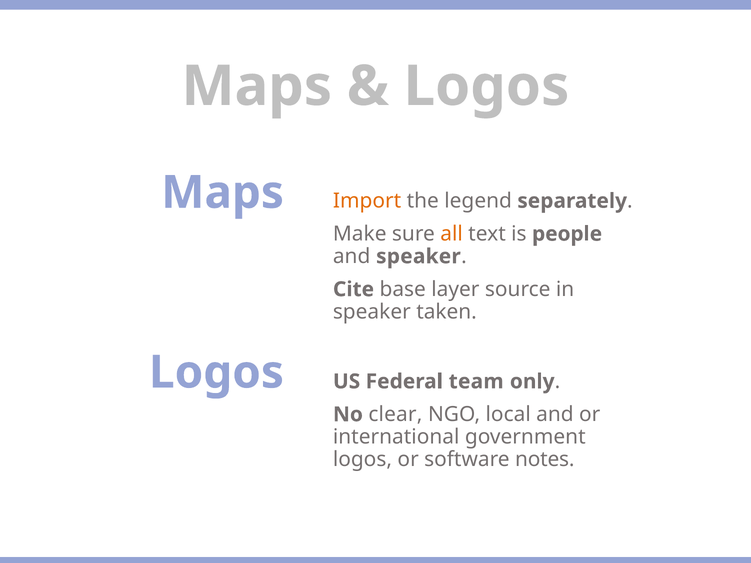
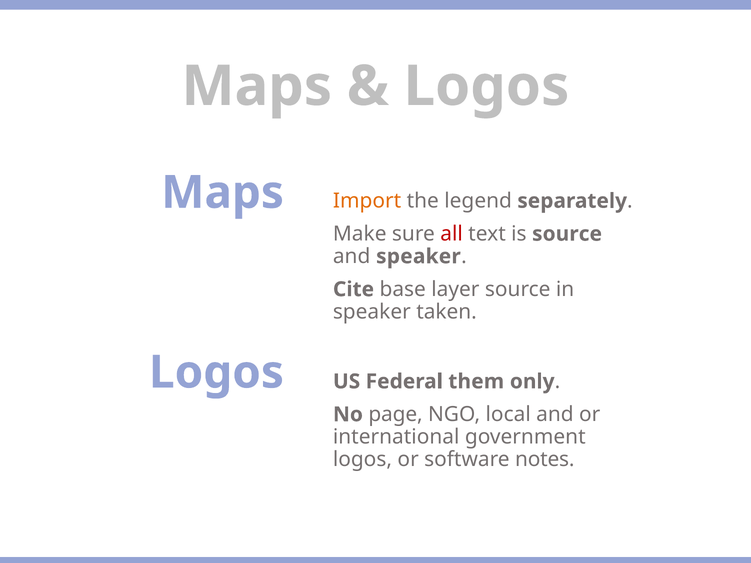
all colour: orange -> red (452, 234)
is people: people -> source (567, 234)
team: team -> them (476, 382)
clear: clear -> page (396, 415)
